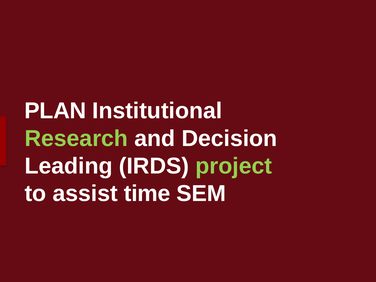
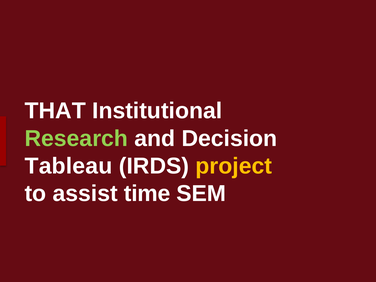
PLAN: PLAN -> THAT (55, 111)
Leading: Leading -> Tableau (68, 166)
project colour: light green -> yellow (234, 166)
